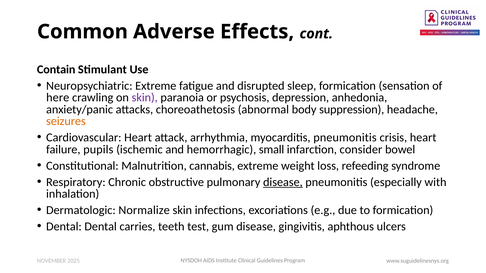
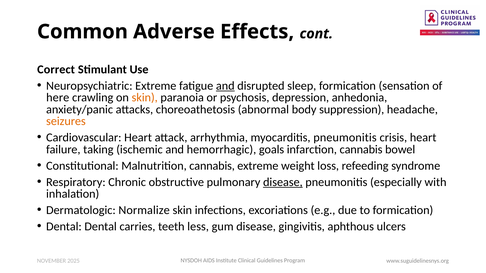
Contain: Contain -> Correct (56, 70)
and underline: none -> present (225, 86)
skin colour: purple -> orange (145, 98)
pupils: pupils -> taking (98, 150)
small: small -> goals (272, 150)
infarction consider: consider -> cannabis (361, 150)
test: test -> less (198, 227)
